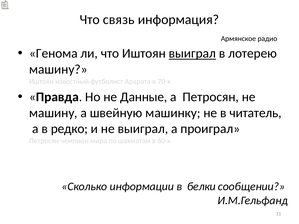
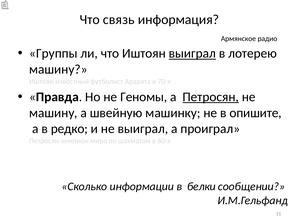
Генома: Генома -> Группы (53, 53)
Данные: Данные -> Геномы (144, 97)
Петросян underline: none -> present (211, 97)
читатель: читатель -> опишите (256, 113)
